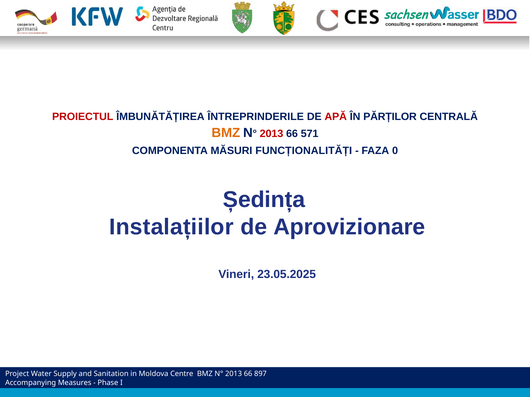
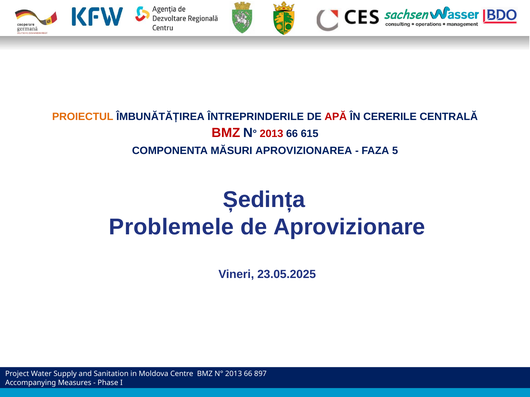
PROIECTUL colour: red -> orange (83, 117)
PĂRȚILOR: PĂRȚILOR -> CERERILE (390, 117)
BMZ colour: orange -> red (226, 133)
571: 571 -> 615 (310, 134)
FUNCȚIONALITĂȚI: FUNCȚIONALITĂȚI -> APROVIZIONAREA (304, 151)
0: 0 -> 5 (395, 151)
Instalațiilor: Instalațiilor -> Problemele (171, 227)
